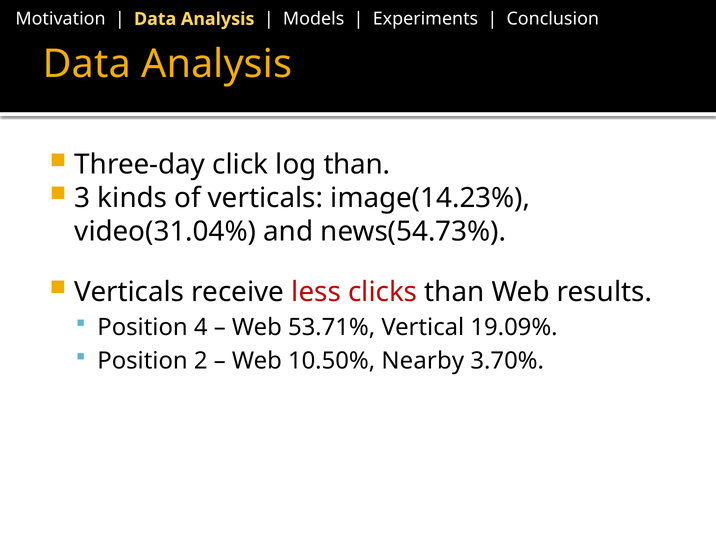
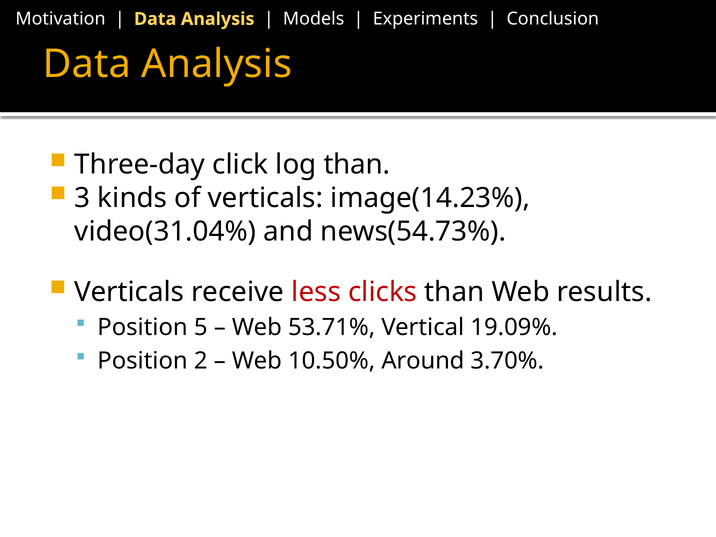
4: 4 -> 5 (201, 327)
Nearby: Nearby -> Around (423, 361)
